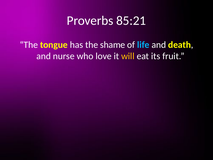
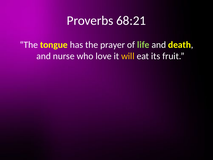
85:21: 85:21 -> 68:21 (131, 21)
shame: shame -> prayer (113, 45)
life colour: light blue -> light green (143, 45)
